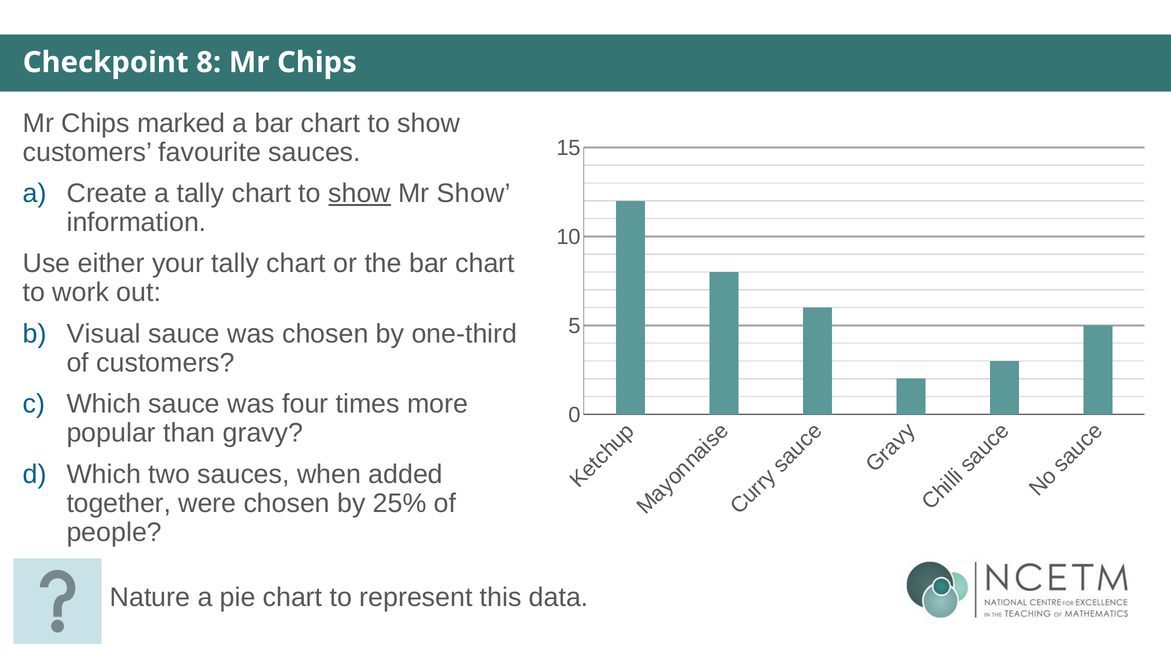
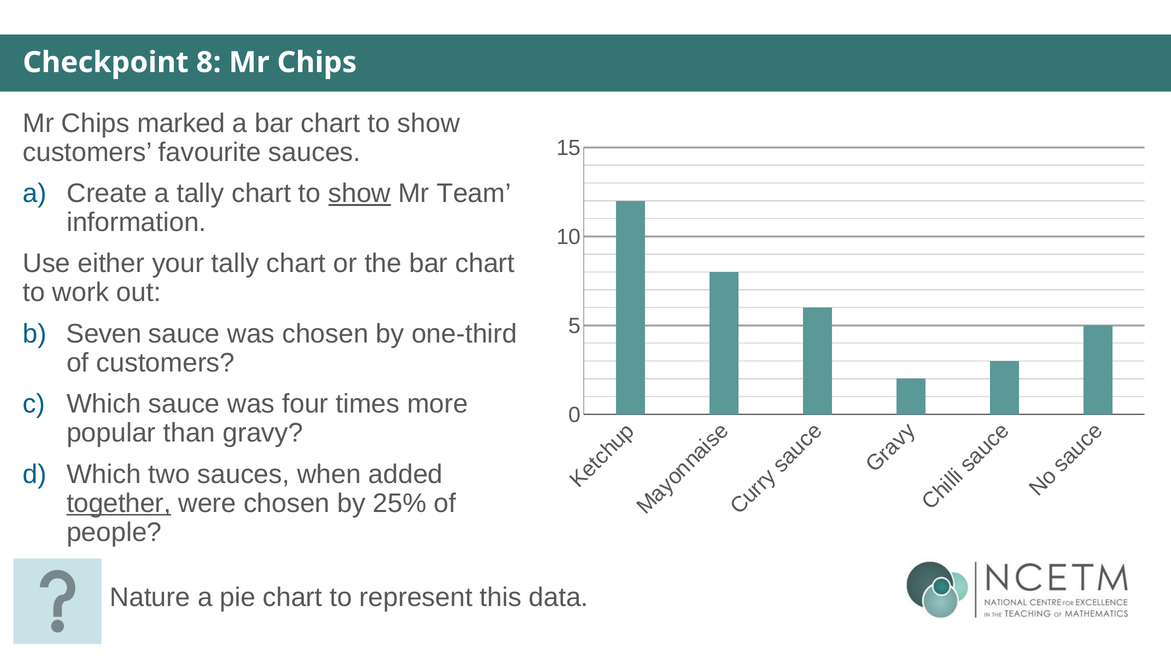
Mr Show: Show -> Team (474, 193)
Visual: Visual -> Seven (104, 334)
together underline: none -> present (119, 503)
